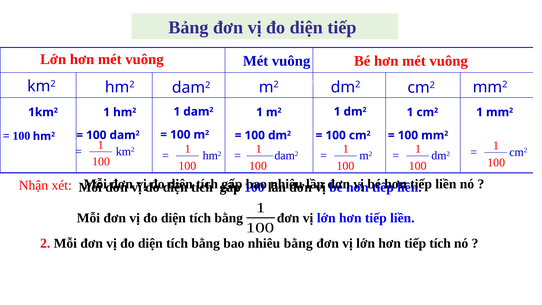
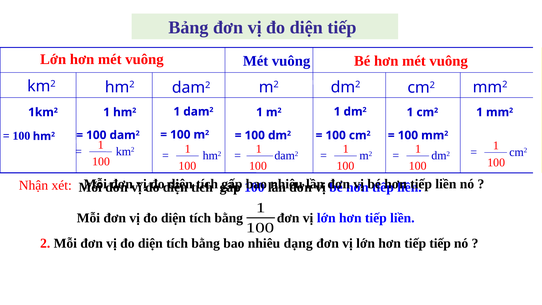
nhiêu bằng: bằng -> dạng (298, 243)
tiếp tích: tích -> tiếp (440, 243)
